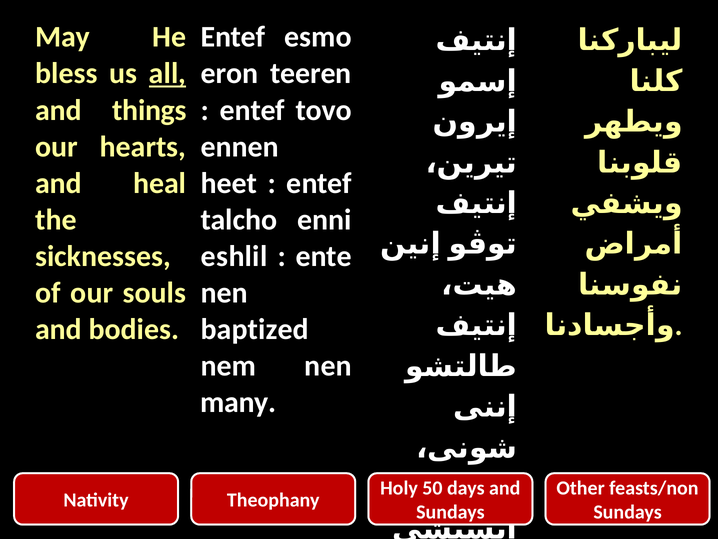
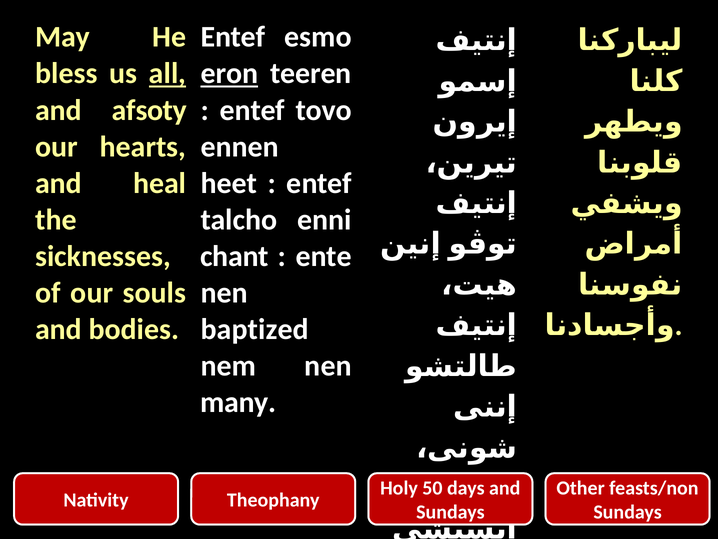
eron underline: none -> present (229, 74)
things: things -> afsoty (150, 110)
eshlil: eshlil -> chant (234, 256)
